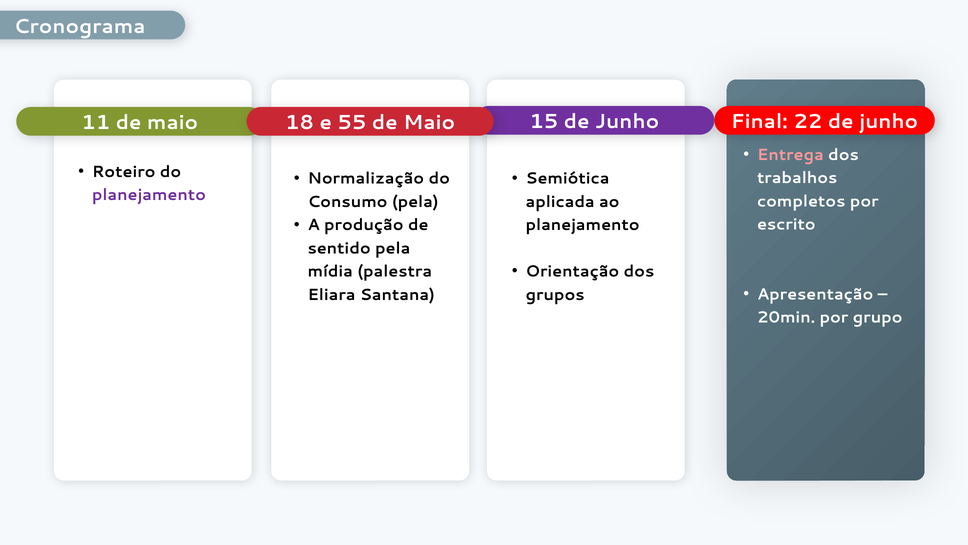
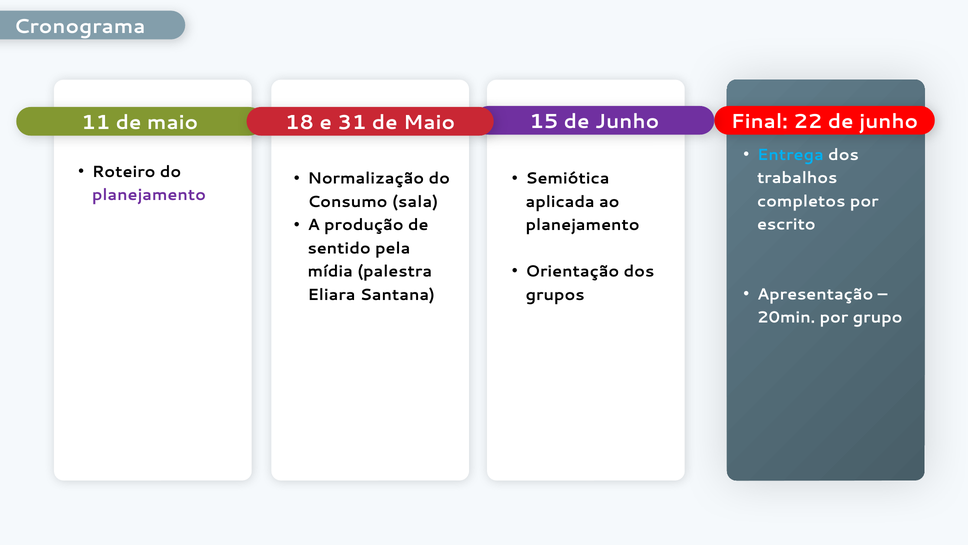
55: 55 -> 31 (352, 123)
Entrega colour: pink -> light blue (790, 155)
Consumo pela: pela -> sala (415, 202)
